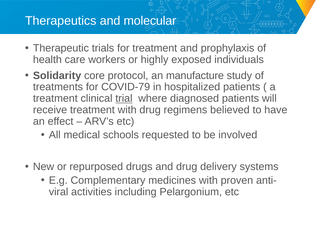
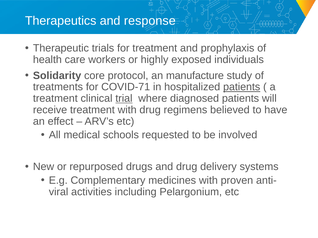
molecular: molecular -> response (150, 21)
COVID-79: COVID-79 -> COVID-71 (126, 87)
patients underline: none -> present (242, 87)
